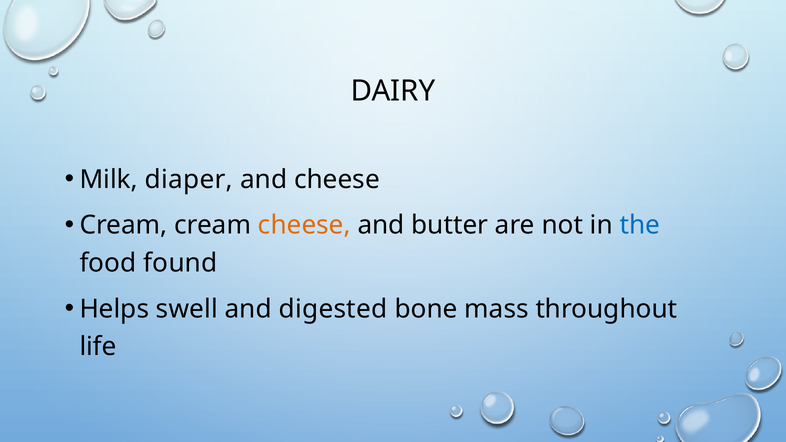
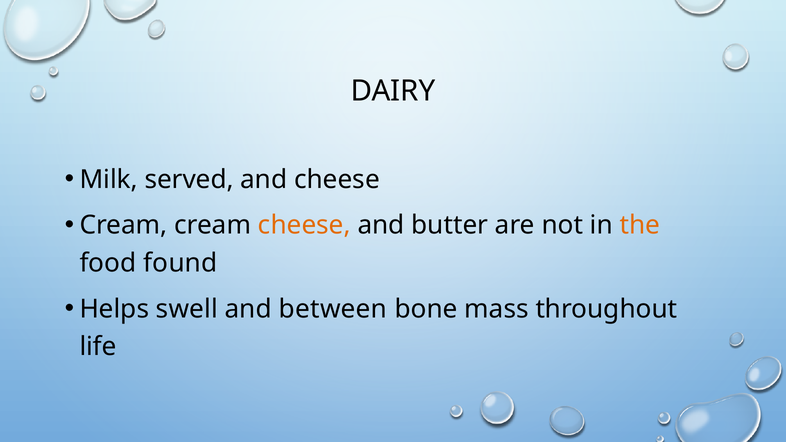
diaper: diaper -> served (189, 179)
the colour: blue -> orange (640, 225)
digested: digested -> between (333, 309)
